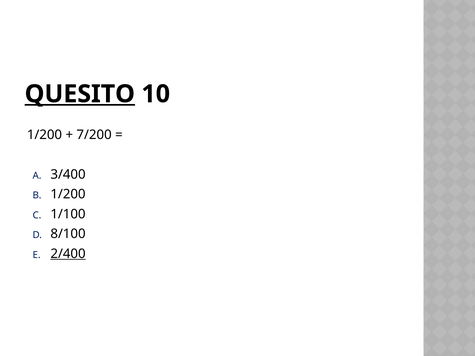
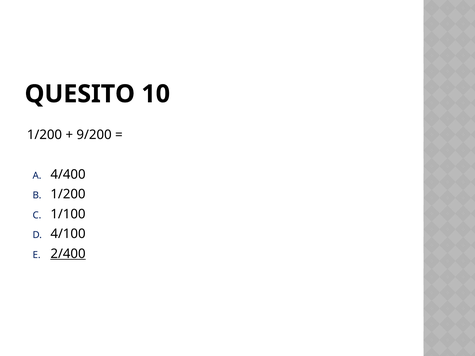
QUESITO underline: present -> none (80, 94)
7/200: 7/200 -> 9/200 (94, 135)
3/400: 3/400 -> 4/400 (68, 175)
8/100: 8/100 -> 4/100 (68, 234)
